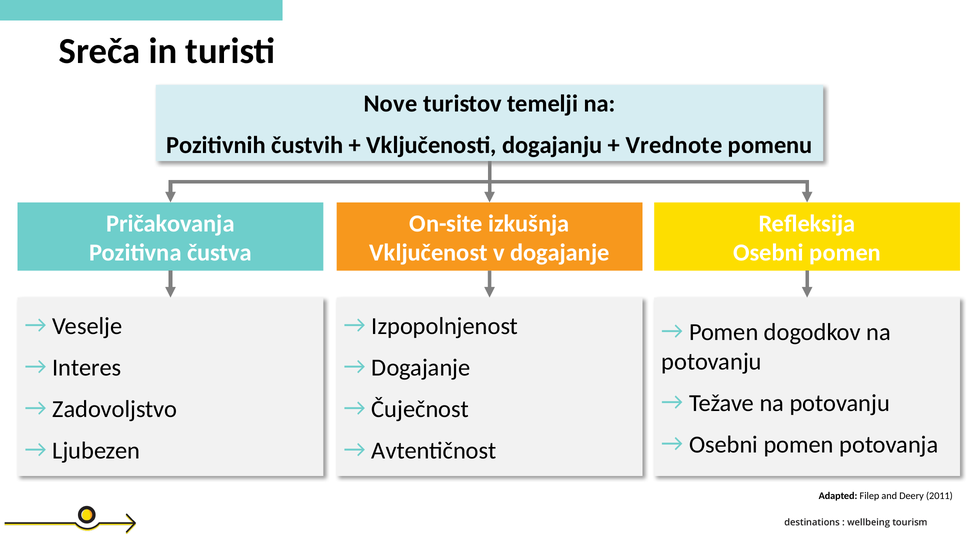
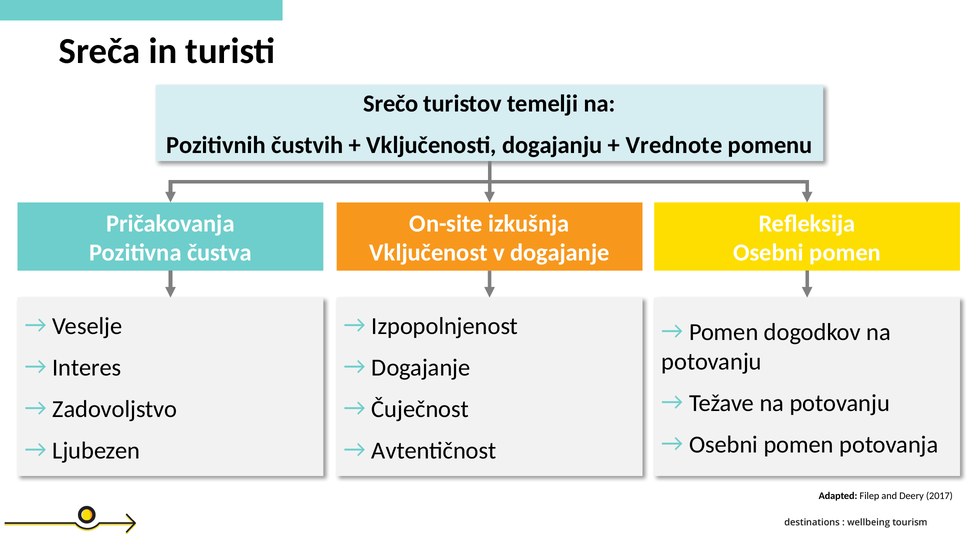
Nove: Nove -> Srečo (391, 104)
2011: 2011 -> 2017 (939, 496)
